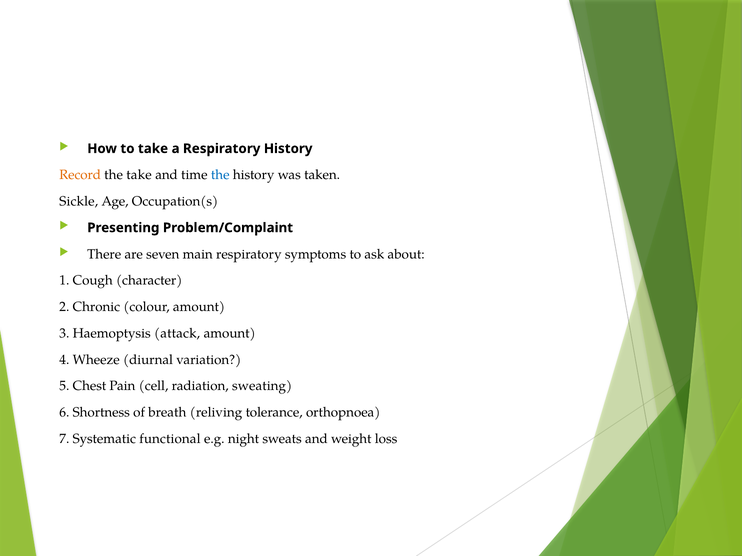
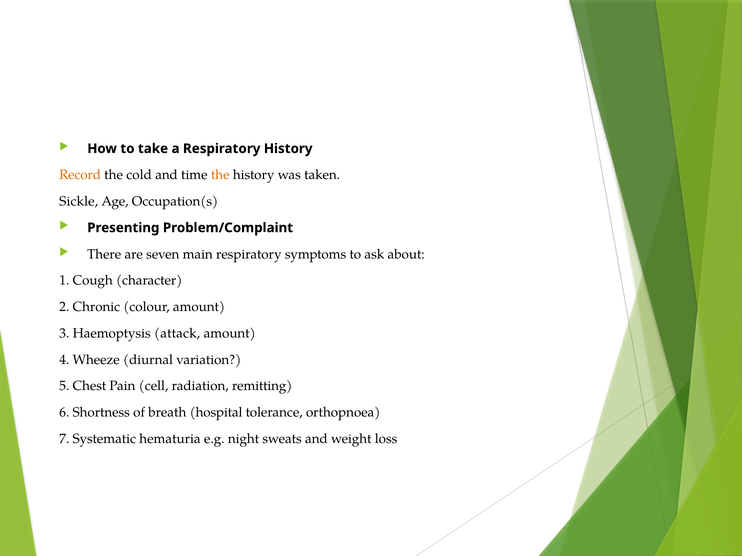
the take: take -> cold (139, 175)
the colour: blue -> orange (220, 175)
sweating: sweating -> remitting (262, 386)
reliving: reliving -> hospital (216, 413)
functional: functional -> hematuria (170, 439)
